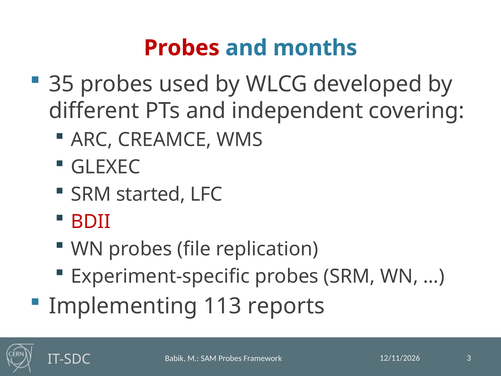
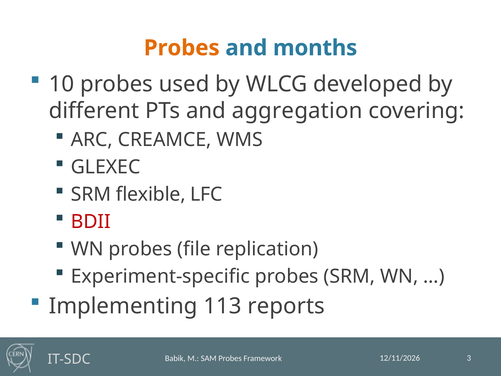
Probes colour: red -> orange (182, 48)
35: 35 -> 10 (62, 84)
independent: independent -> aggregation (297, 111)
started: started -> flexible (151, 194)
